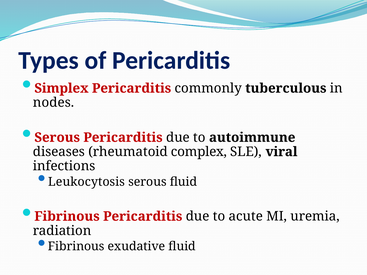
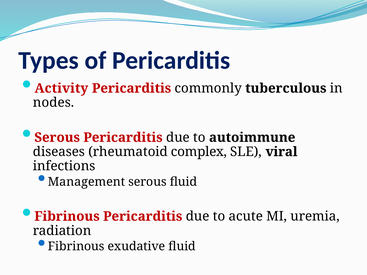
Simplex: Simplex -> Activity (61, 88)
Leukocytosis: Leukocytosis -> Management (87, 182)
